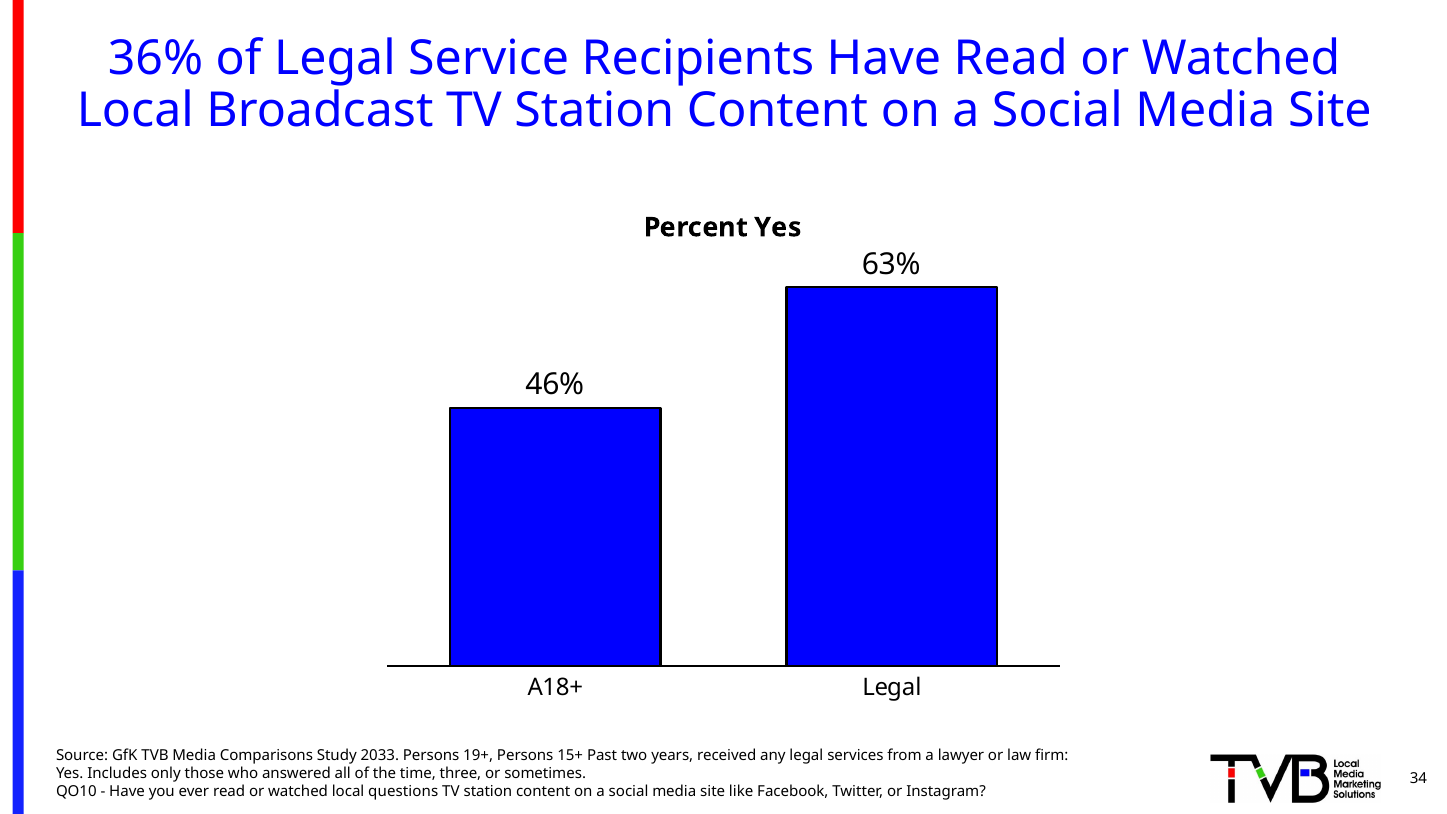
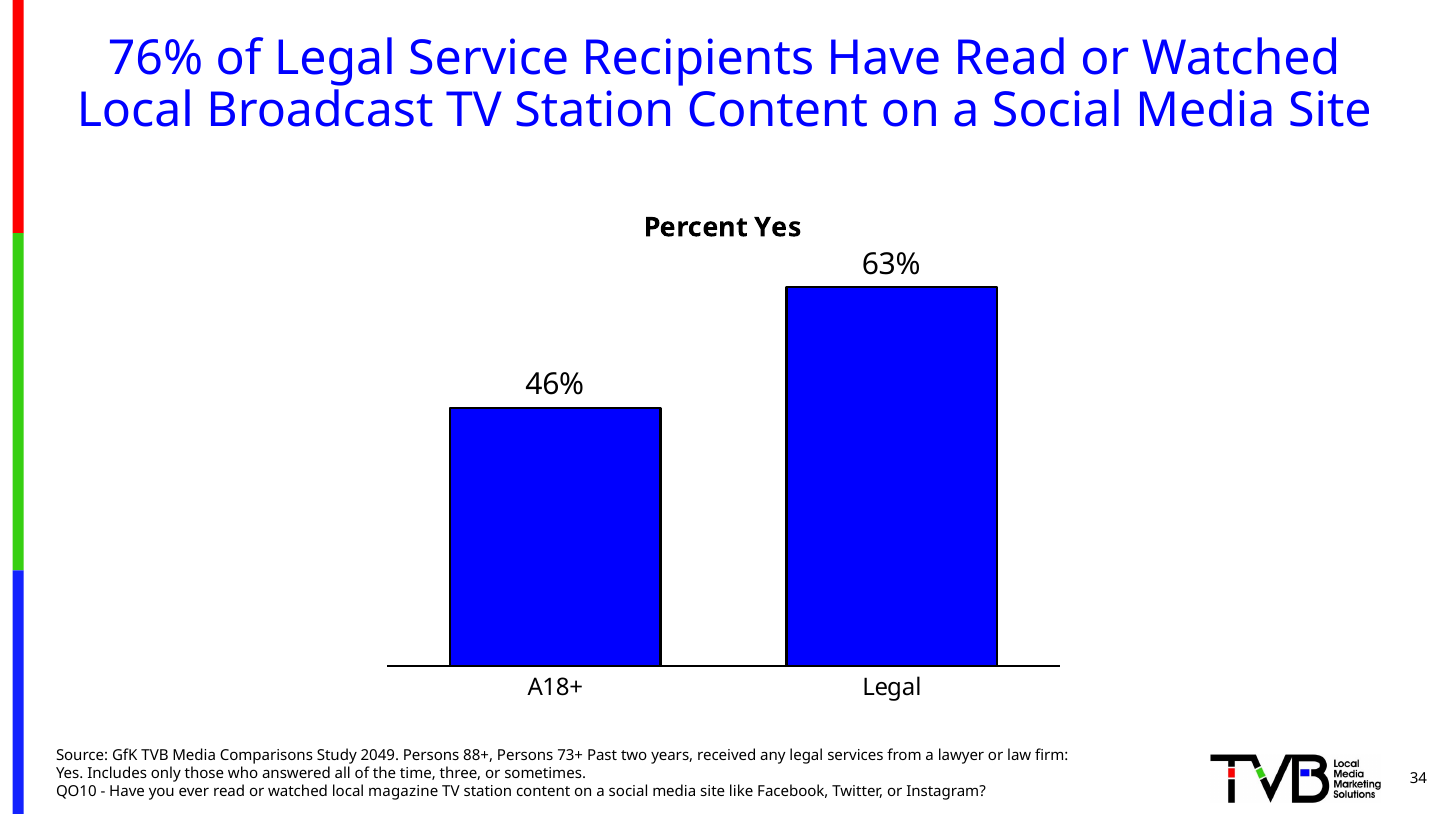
36%: 36% -> 76% (156, 58)
2033: 2033 -> 2049 (380, 755)
19+: 19+ -> 88+ (478, 755)
15+: 15+ -> 73+ (570, 755)
questions: questions -> magazine (403, 791)
